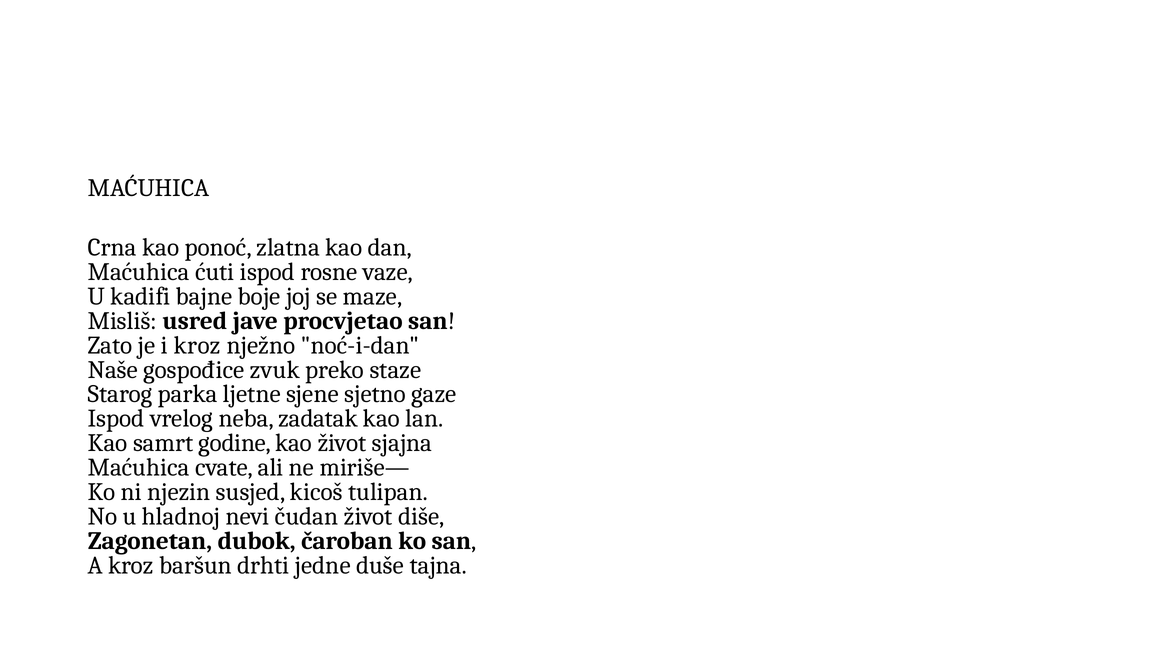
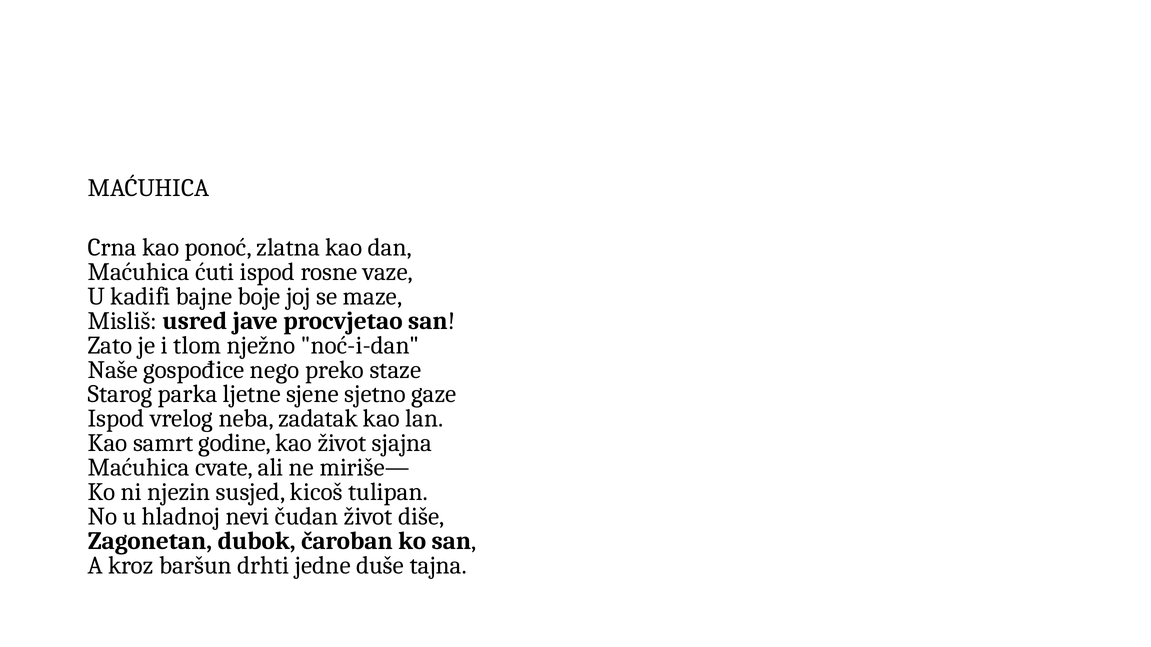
i kroz: kroz -> tlom (197, 346)
zvuk: zvuk -> nego (275, 370)
